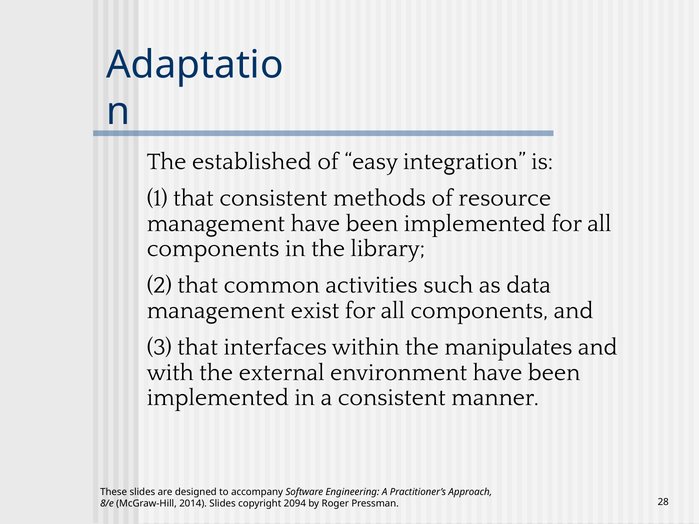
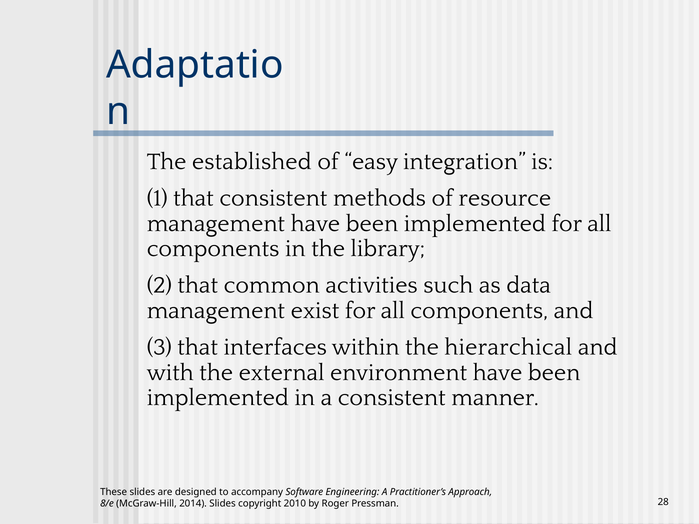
manipulates: manipulates -> hierarchical (508, 347)
2094: 2094 -> 2010 (295, 504)
